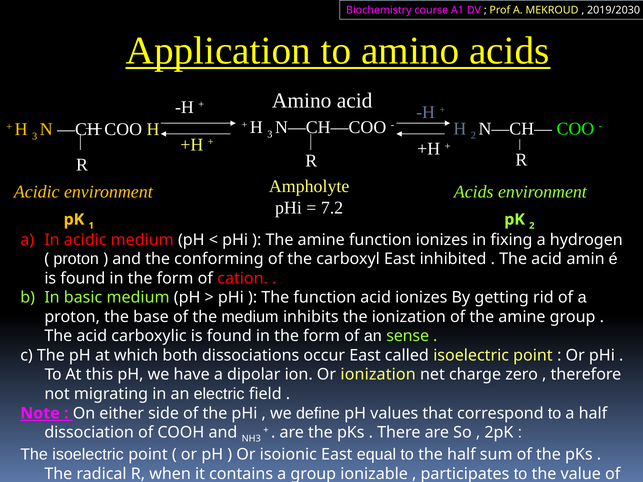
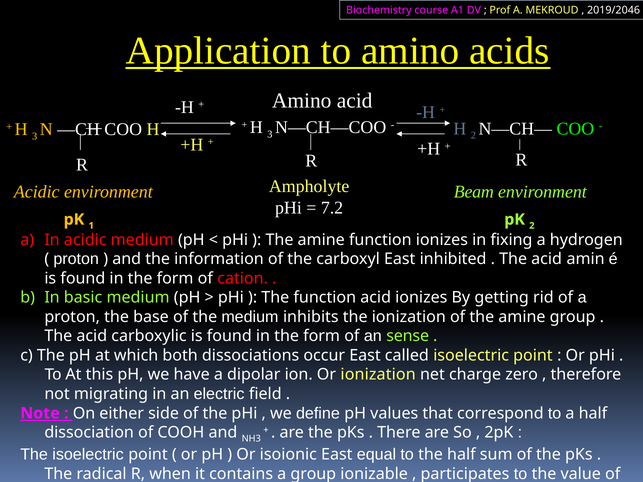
2019/2030: 2019/2030 -> 2019/2046 (614, 10)
Acids: Acids -> Beam (474, 192)
conforming: conforming -> information (219, 259)
